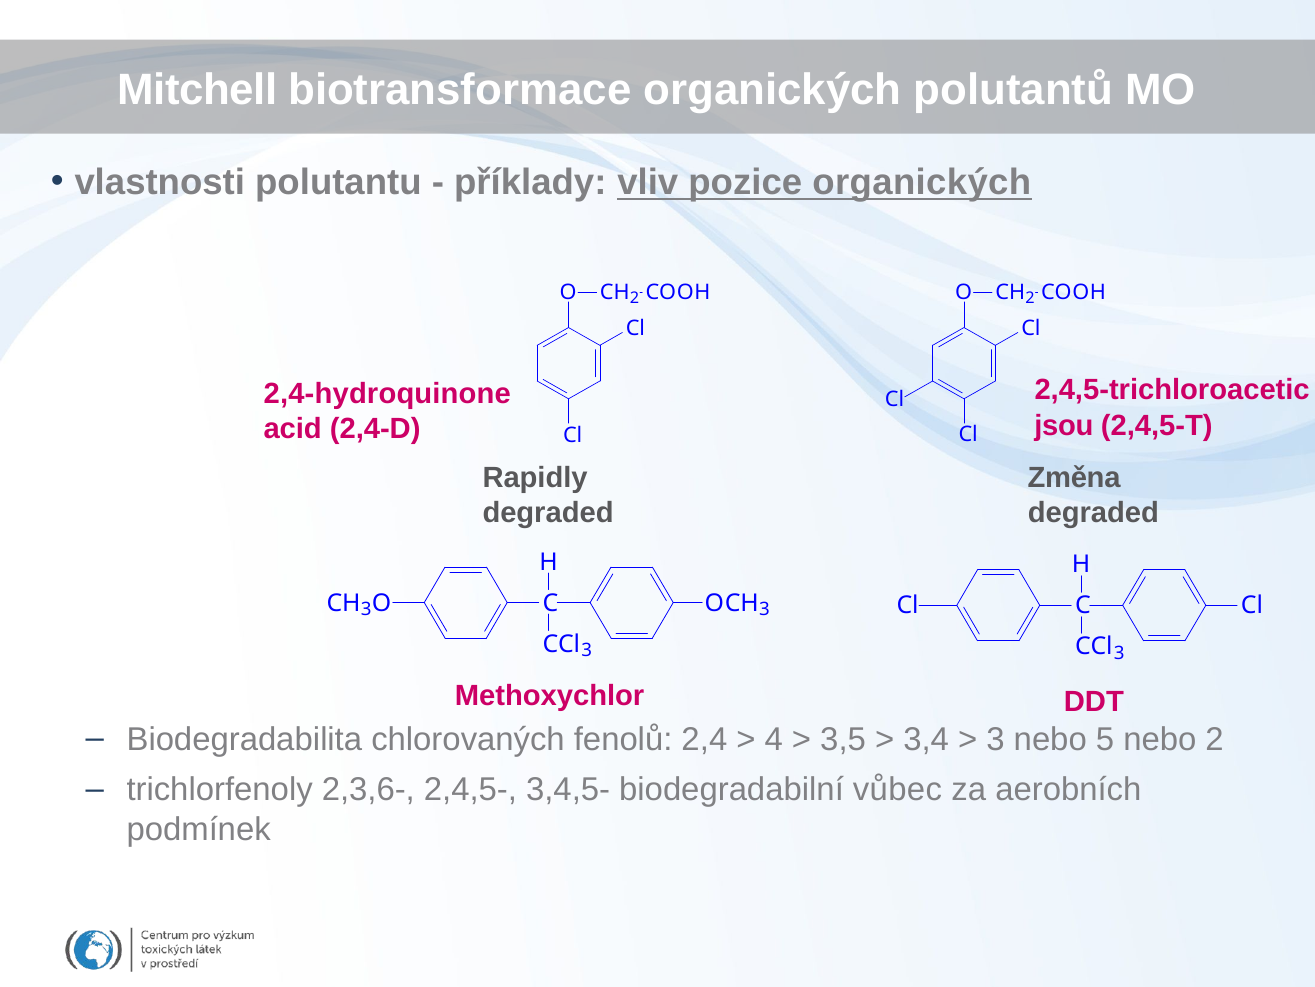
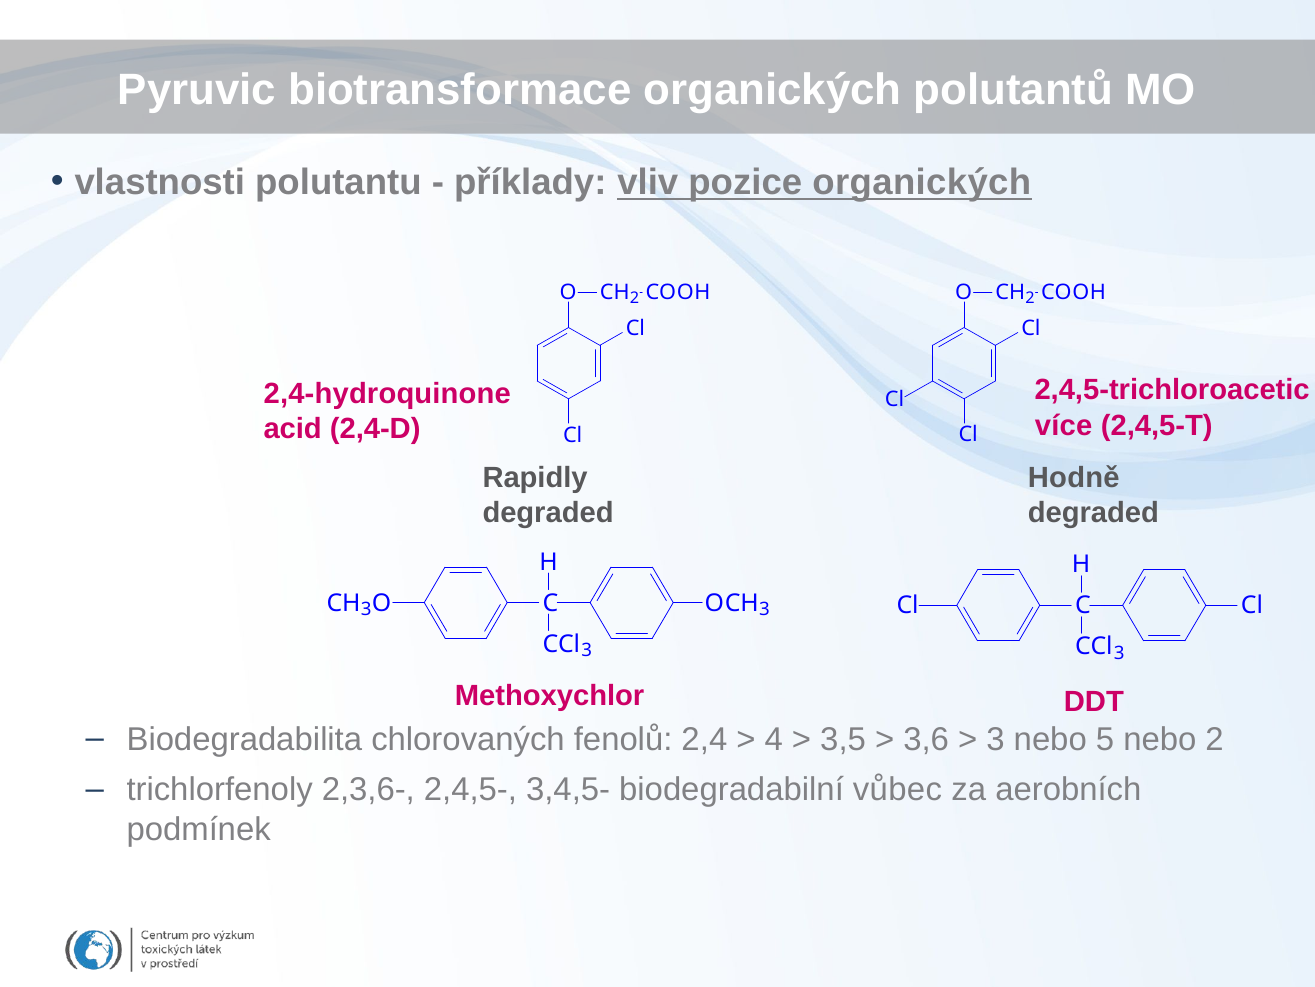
Mitchell: Mitchell -> Pyruvic (197, 90)
jsou: jsou -> více (1064, 425)
Změna: Změna -> Hodně (1074, 478)
3,4: 3,4 -> 3,6 (926, 739)
